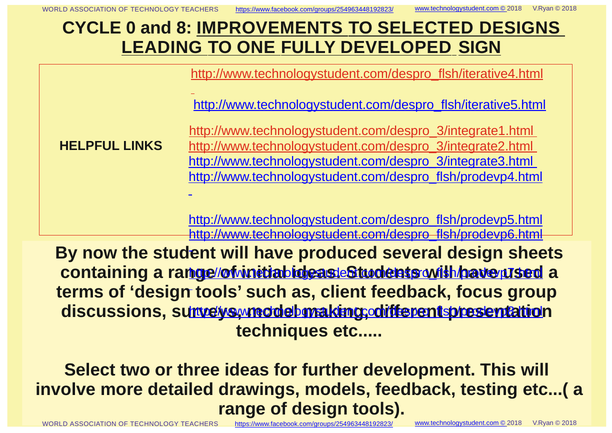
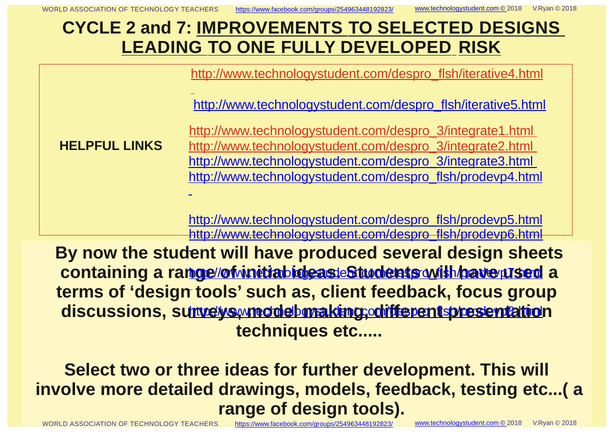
0: 0 -> 2 (131, 28)
8: 8 -> 7 (184, 28)
SIGN: SIGN -> RISK (480, 48)
